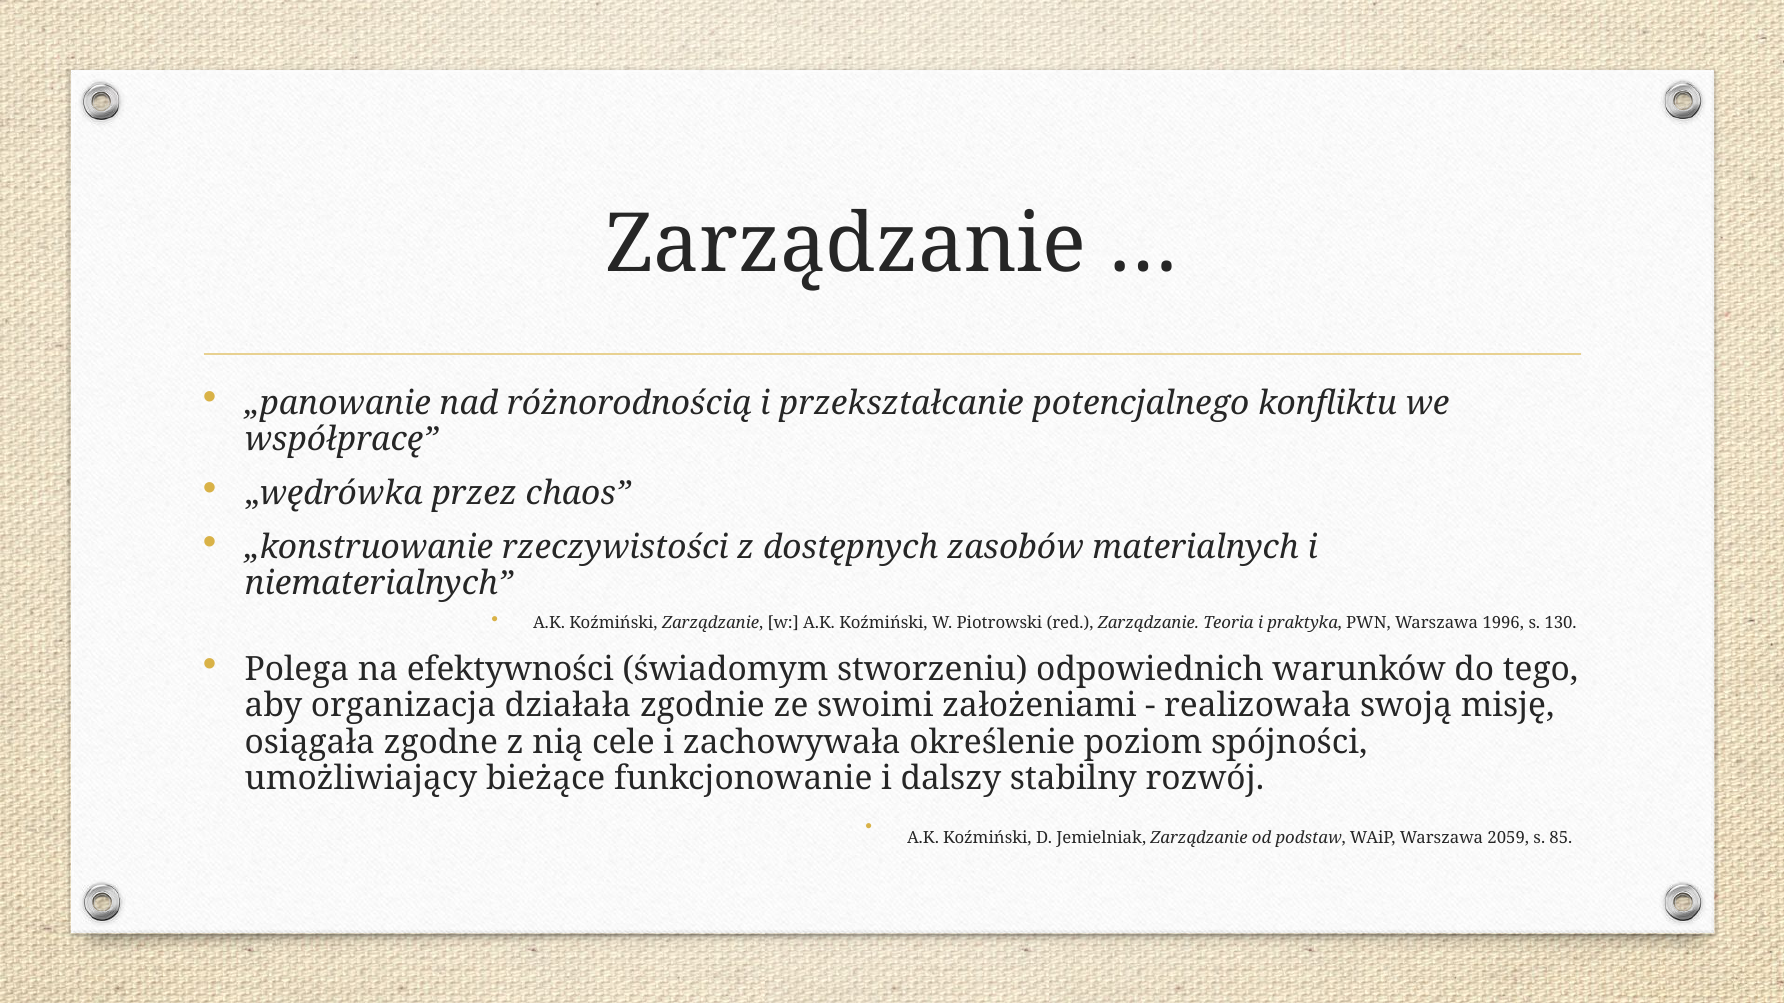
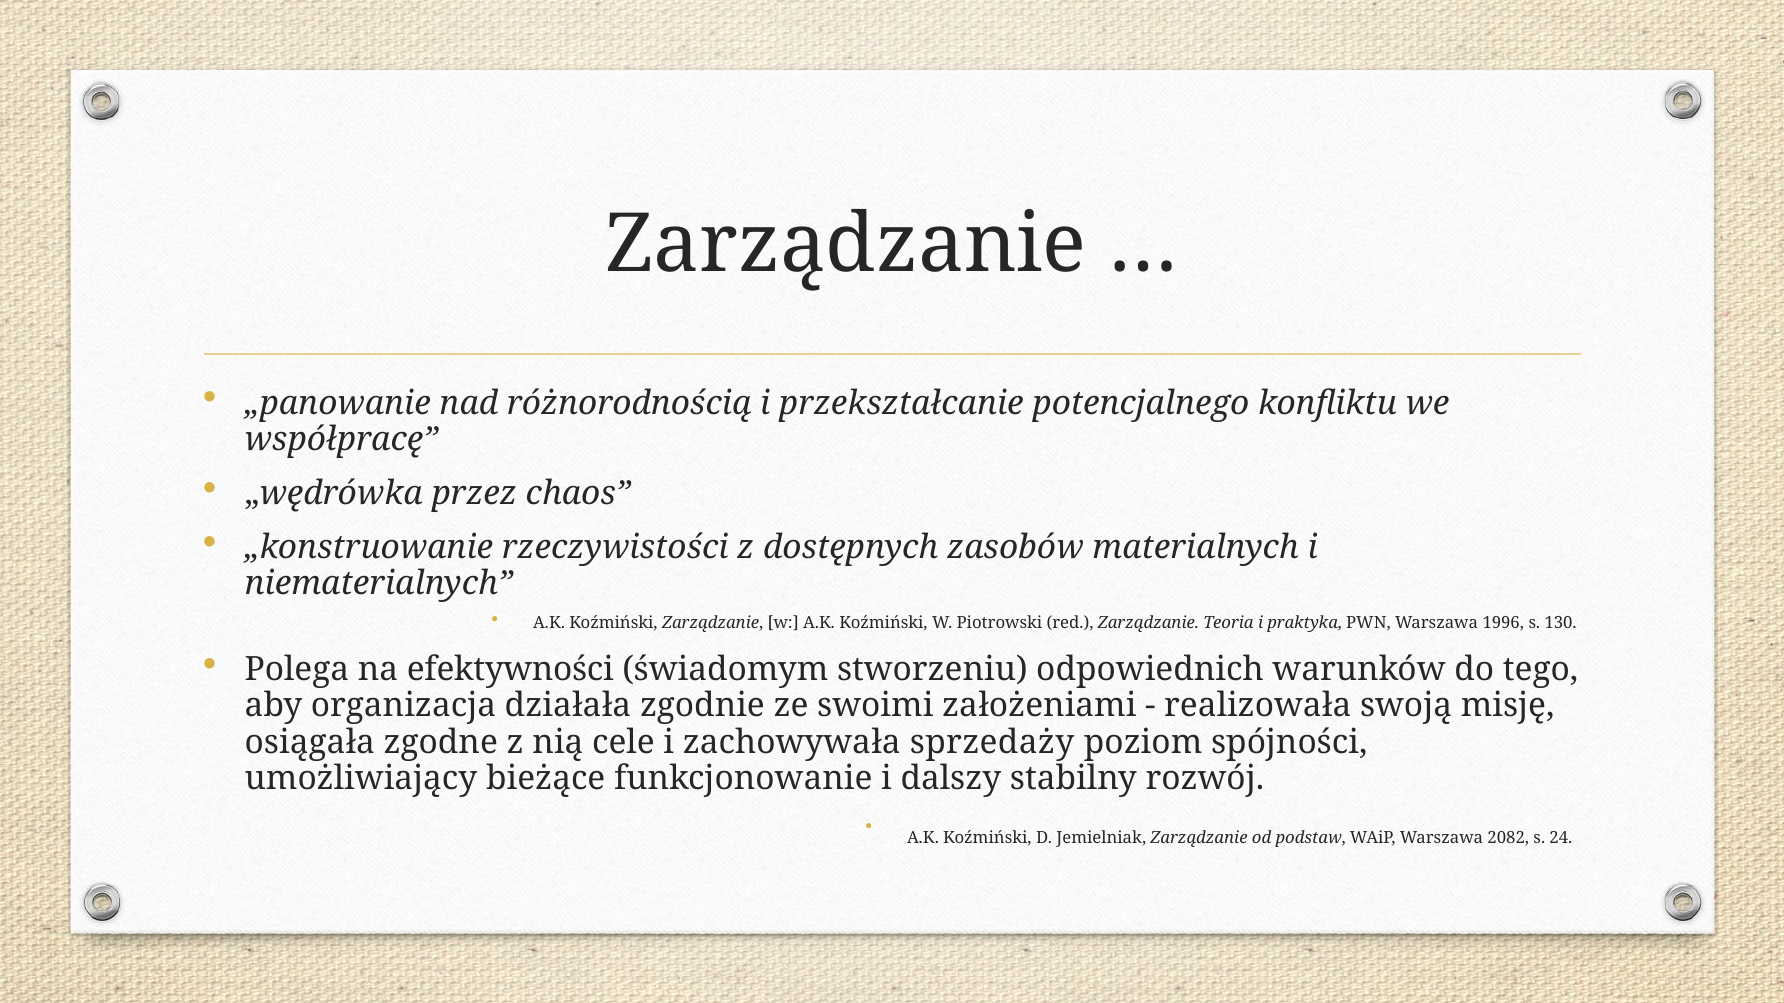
określenie: określenie -> sprzedaży (992, 742)
2059: 2059 -> 2082 (1508, 838)
85: 85 -> 24 (1561, 838)
